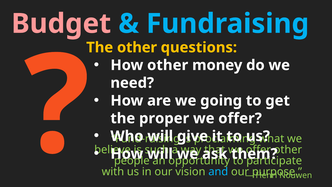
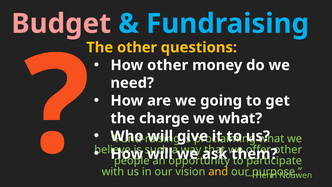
proper: proper -> charge (164, 118)
offer: offer -> what (240, 118)
and colour: light blue -> yellow (218, 172)
